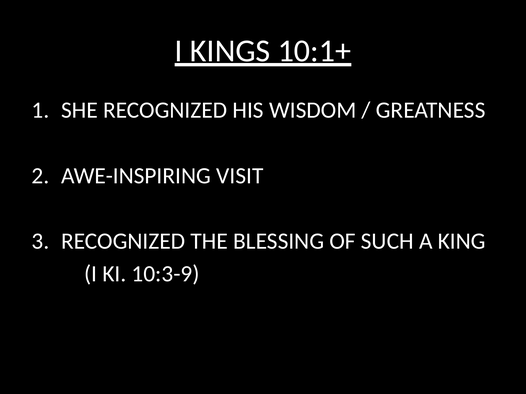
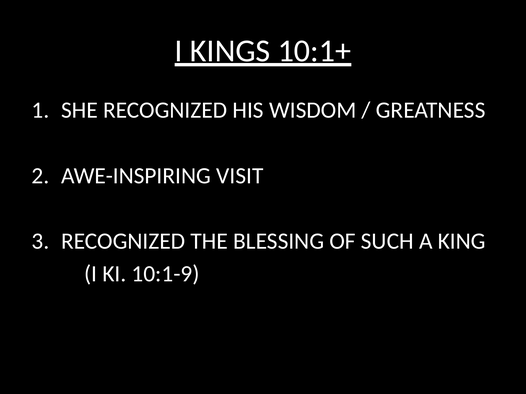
10:3-9: 10:3-9 -> 10:1-9 (166, 274)
